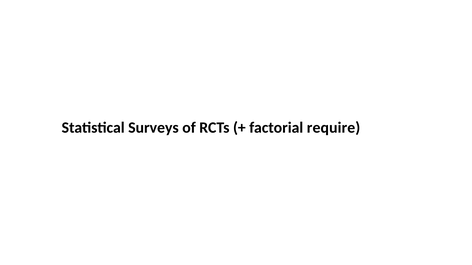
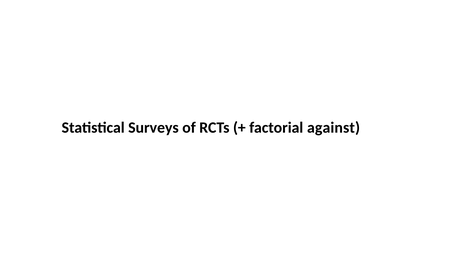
require: require -> against (334, 128)
